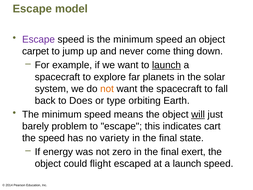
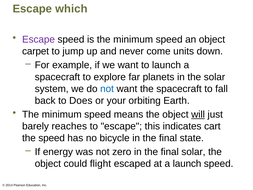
model: model -> which (71, 9)
thing: thing -> units (184, 51)
launch underline: present -> none (166, 65)
not colour: orange -> blue (107, 89)
type: type -> your (116, 100)
problem: problem -> reaches (69, 126)
variety: variety -> bicycle (115, 138)
final exert: exert -> solar (193, 152)
